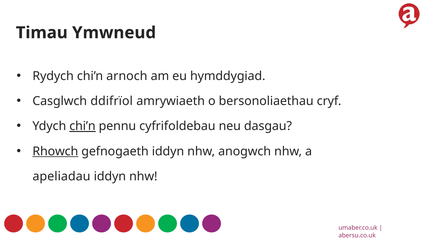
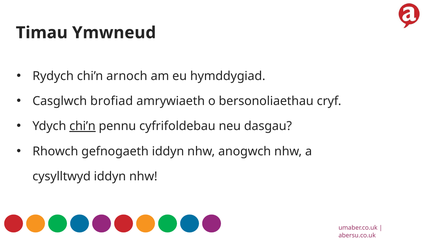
ddifrïol: ddifrïol -> brofiad (112, 101)
Rhowch underline: present -> none (55, 151)
apeliadau: apeliadau -> cysylltwyd (62, 176)
